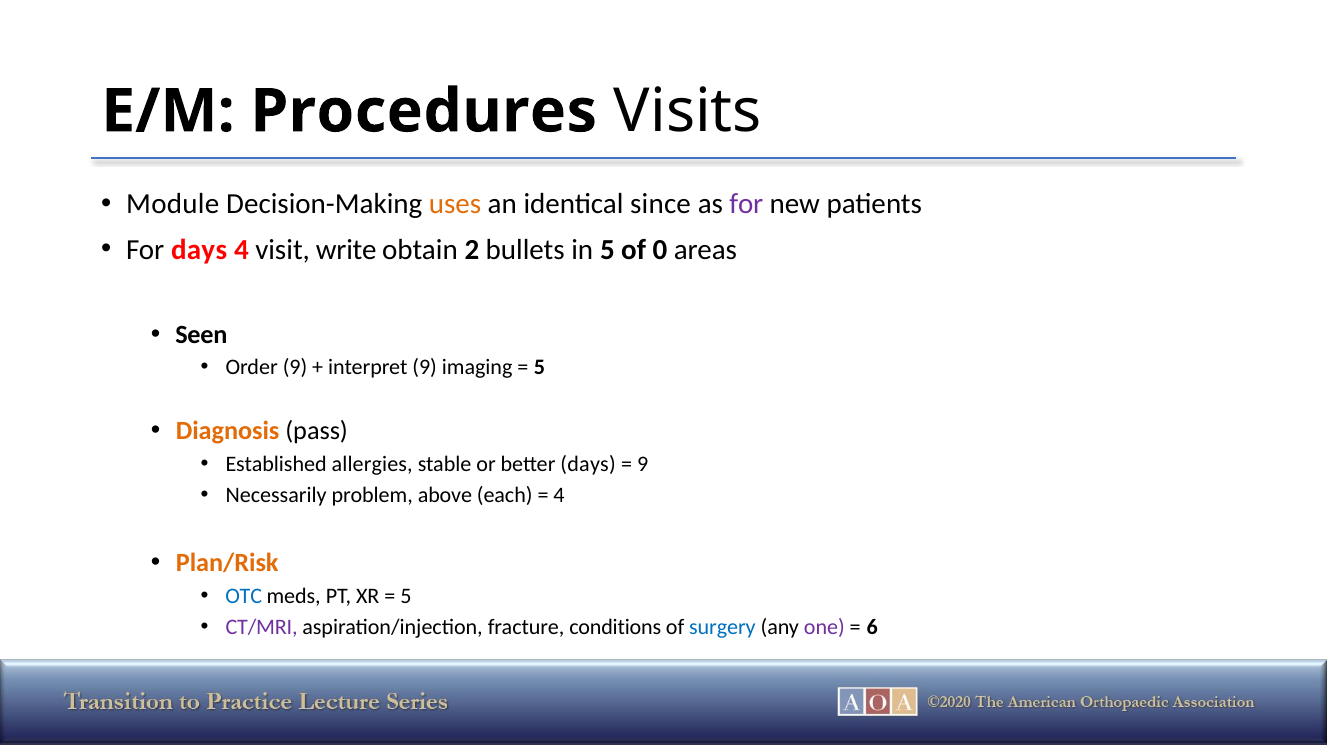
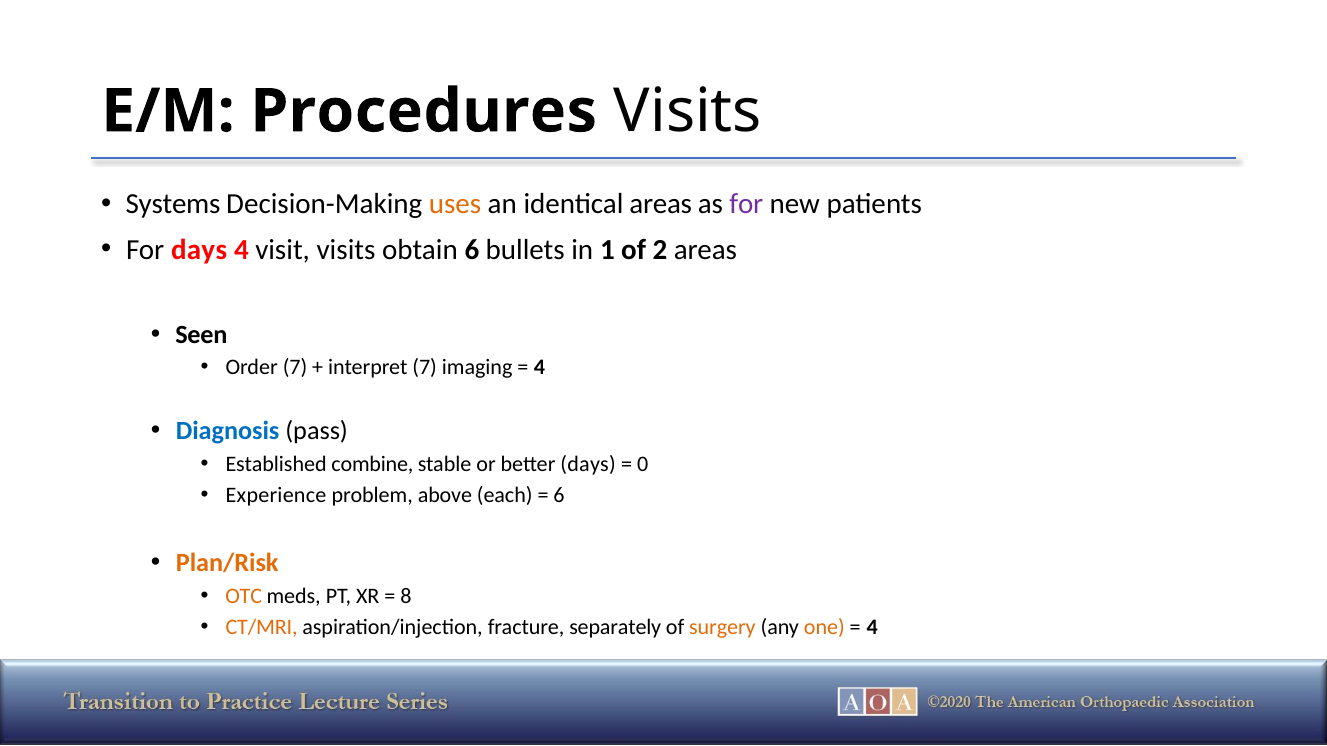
Module: Module -> Systems (173, 204)
identical since: since -> areas (661, 204)
visit write: write -> visits (346, 250)
obtain 2: 2 -> 6 (472, 250)
in 5: 5 -> 1 (607, 250)
0: 0 -> 2 (660, 250)
Order 9: 9 -> 7 (295, 368)
interpret 9: 9 -> 7 (425, 368)
5: 5 -> 4 (540, 368)
Diagnosis colour: orange -> blue (228, 431)
allergies: allergies -> combine (372, 464)
9: 9 -> 0 (643, 464)
Necessarily: Necessarily -> Experience (276, 495)
4: 4 -> 6 (559, 495)
OTC colour: blue -> orange (244, 596)
5: 5 -> 8 (406, 596)
CT/MRI colour: purple -> orange (262, 627)
conditions: conditions -> separately (615, 627)
surgery colour: blue -> orange (722, 627)
one colour: purple -> orange (824, 627)
6: 6 -> 4 (872, 627)
